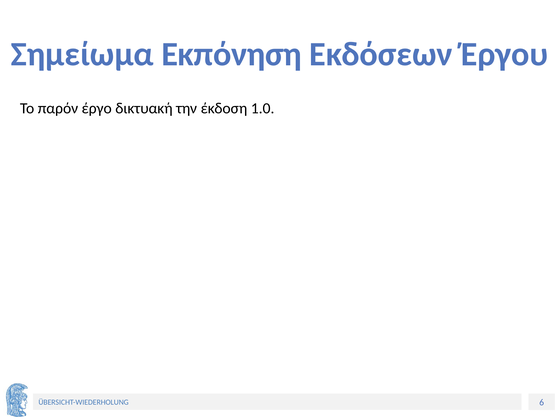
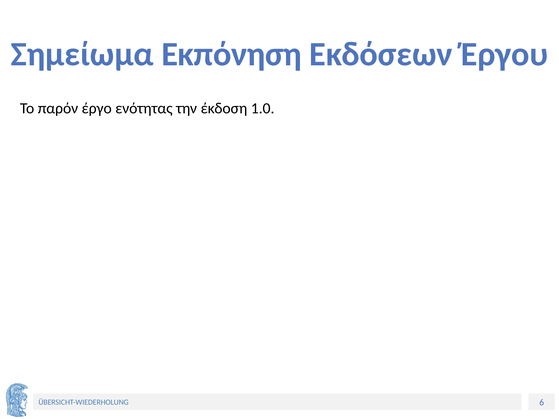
δικτυακή: δικτυακή -> ενότητας (144, 108)
